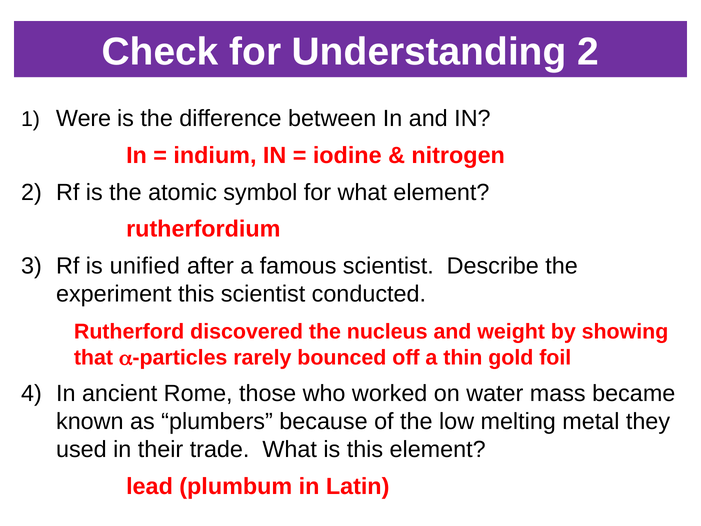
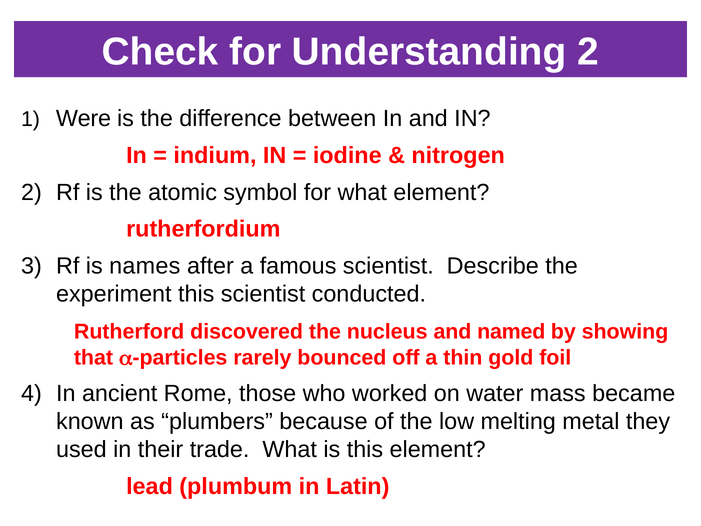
unified: unified -> names (145, 266)
weight: weight -> named (511, 331)
